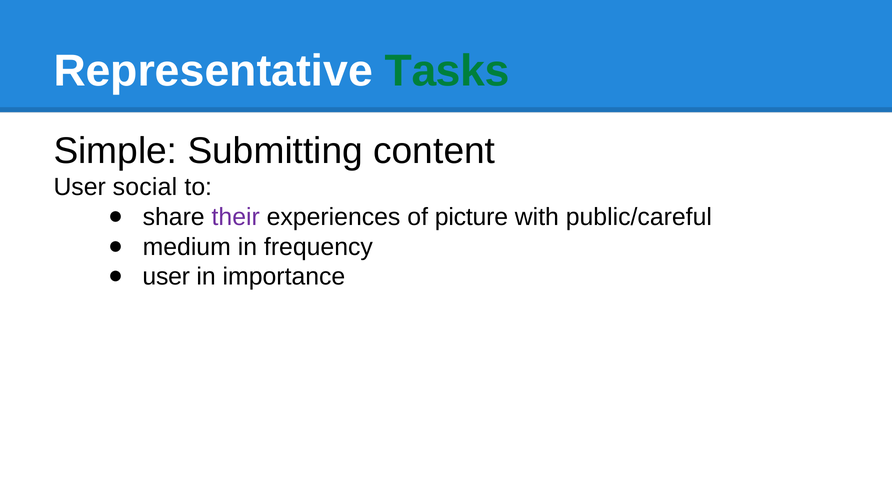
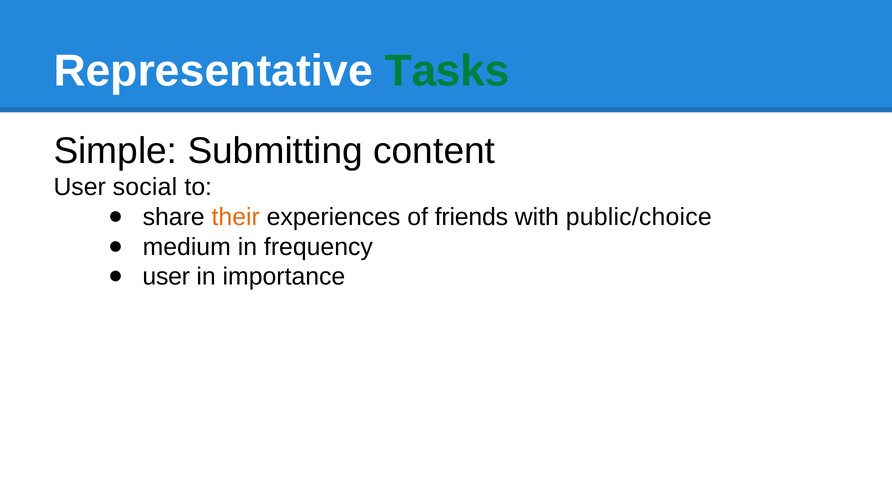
their colour: purple -> orange (236, 217)
picture: picture -> friends (471, 217)
public/careful: public/careful -> public/choice (639, 217)
